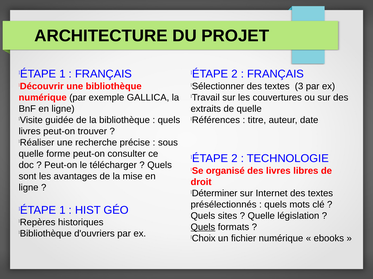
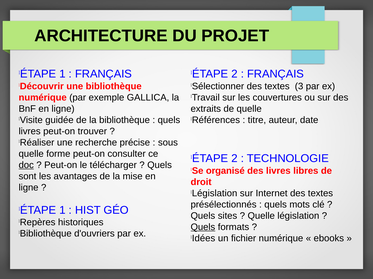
doc underline: none -> present (26, 165)
Déterminer: Déterminer -> Législation (215, 194)
Choix: Choix -> Idées (204, 239)
